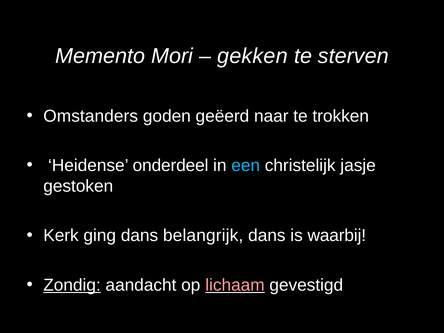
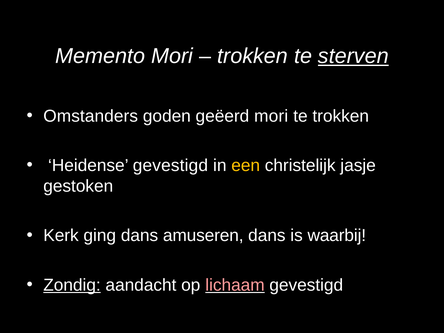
gekken: gekken -> trokken (253, 56)
sterven underline: none -> present (353, 56)
geëerd naar: naar -> mori (271, 116)
Heidense onderdeel: onderdeel -> gevestigd (170, 166)
een colour: light blue -> yellow (246, 166)
belangrijk: belangrijk -> amuseren (203, 236)
